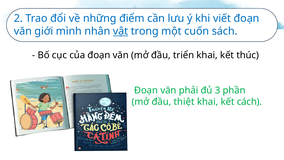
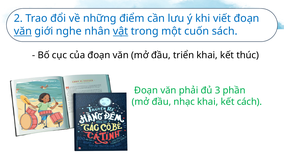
văn underline: none -> present (23, 31)
mình: mình -> nghe (69, 31)
thiệt: thiệt -> nhạc (184, 102)
